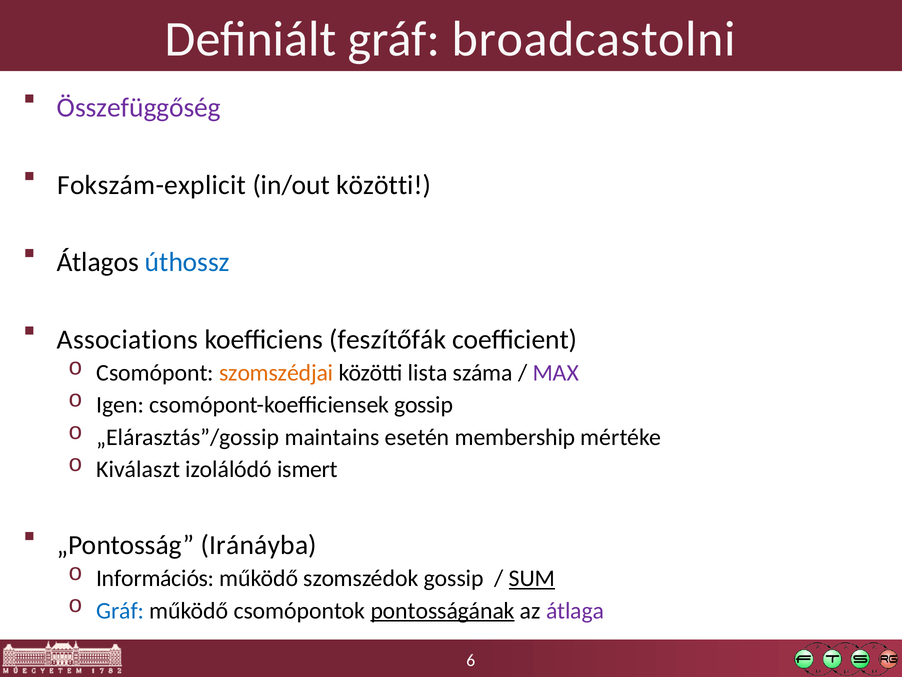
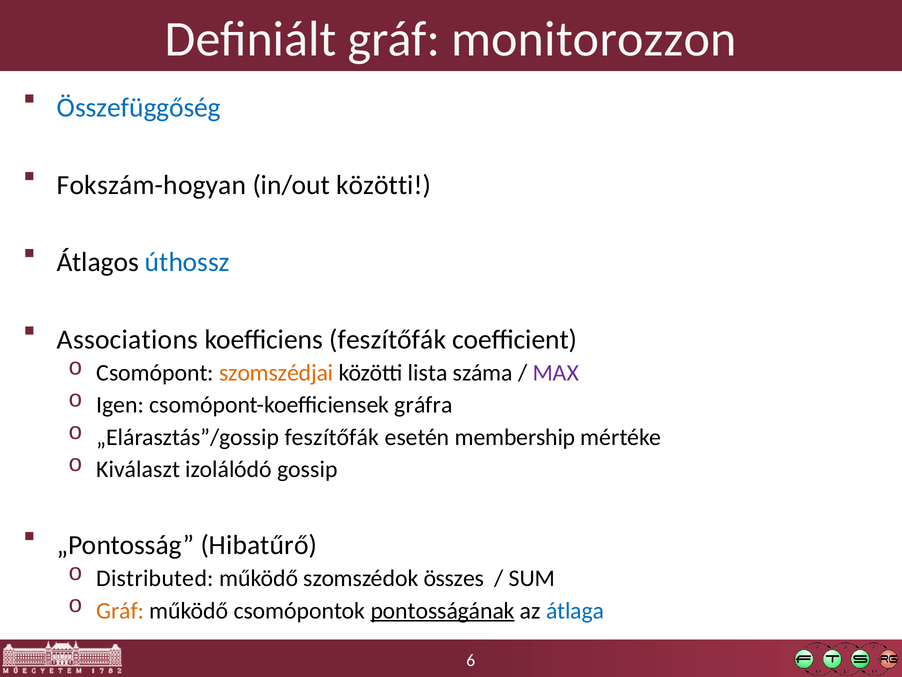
broadcastolni: broadcastolni -> monitorozzon (594, 39)
Összefüggőség colour: purple -> blue (139, 108)
Fokszám-explicit: Fokszám-explicit -> Fokszám-hogyan (152, 185)
csomópont-koefficiensek gossip: gossip -> gráfra (423, 405)
„Elárasztás”/gossip maintains: maintains -> feszítőfák (332, 437)
ismert: ismert -> gossip (307, 469)
Iránáyba: Iránáyba -> Hibatűrő (259, 545)
Információs: Információs -> Distributed (155, 578)
szomszédok gossip: gossip -> összes (454, 578)
SUM underline: present -> none (532, 578)
Gráf colour: blue -> orange (120, 610)
átlaga colour: purple -> blue (575, 610)
